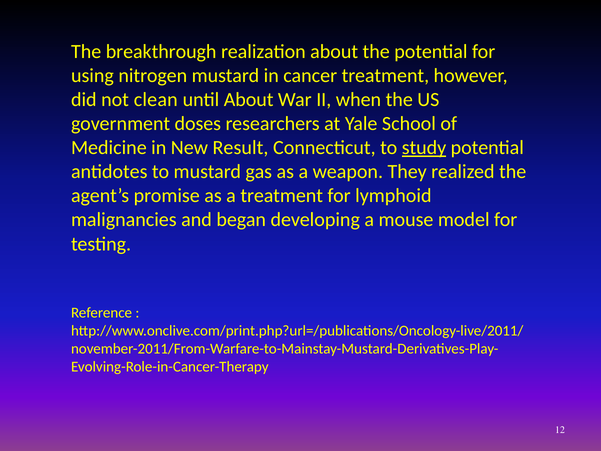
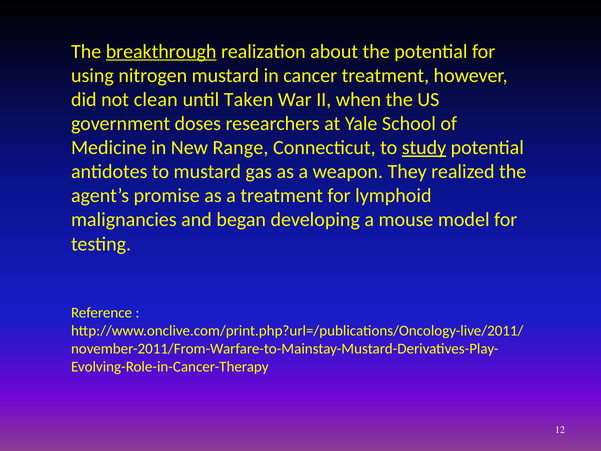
breakthrough underline: none -> present (161, 51)
until About: About -> Taken (249, 100)
Result: Result -> Range (240, 148)
